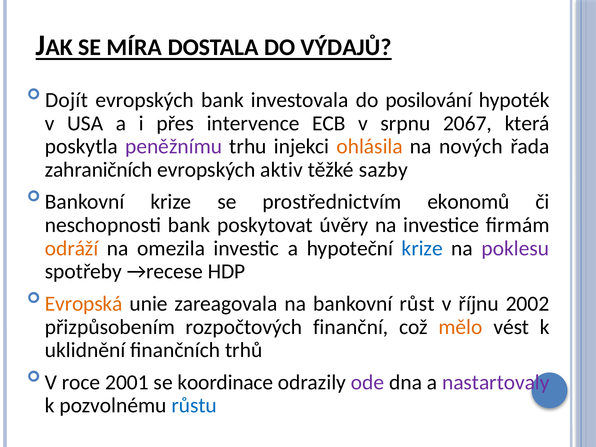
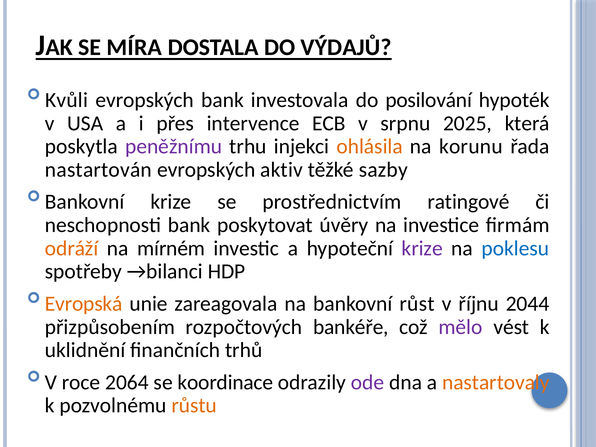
Dojít: Dojít -> Kvůli (67, 100)
2067: 2067 -> 2025 (467, 123)
nových: nových -> korunu (471, 146)
zahraničních: zahraničních -> nastartován (98, 170)
ekonomů: ekonomů -> ratingové (468, 202)
omezila: omezila -> mírném (171, 248)
krize colour: blue -> purple (422, 248)
poklesu colour: purple -> blue (515, 248)
→recese: →recese -> →bilanci (165, 272)
2002: 2002 -> 2044 (528, 304)
finanční: finanční -> bankéře (351, 327)
mělo colour: orange -> purple (461, 327)
2001: 2001 -> 2064 (127, 382)
nastartovaly colour: purple -> orange (496, 382)
růstu colour: blue -> orange (194, 406)
